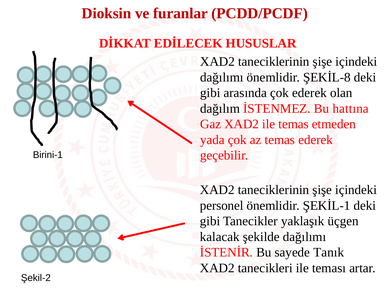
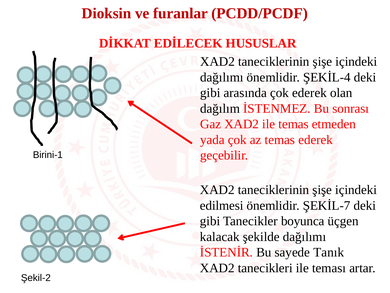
ŞEKİL-8: ŞEKİL-8 -> ŞEKİL-4 (327, 77)
hattına: hattına -> sonrası (351, 108)
personel: personel -> edilmesi (222, 205)
ŞEKİL-1: ŞEKİL-1 -> ŞEKİL-7 (327, 205)
yaklaşık: yaklaşık -> boyunca (303, 221)
